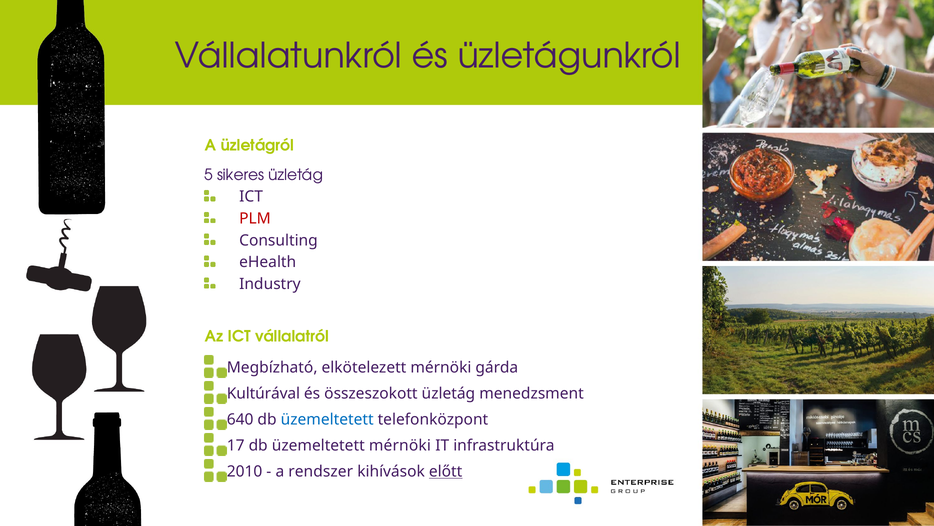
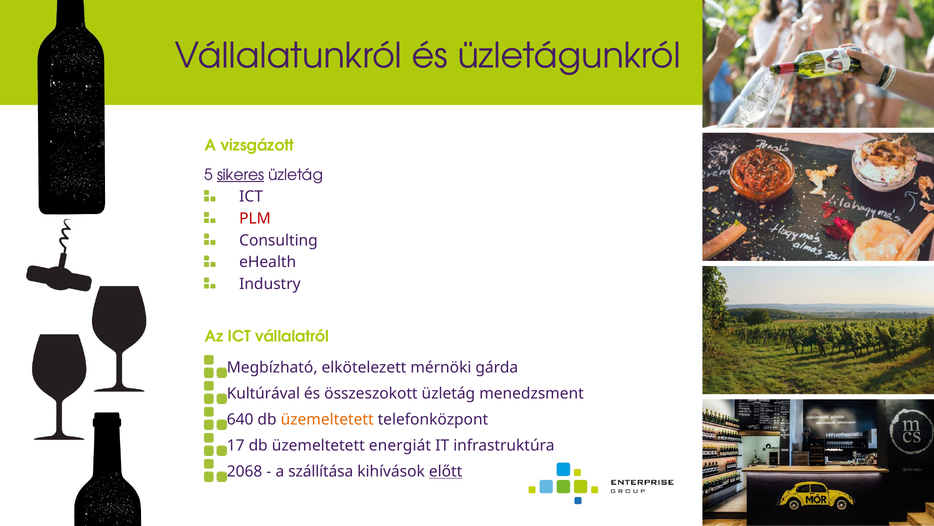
üzletágról: üzletágról -> vizsgázott (257, 145)
sikeres underline: none -> present (241, 175)
üzemeltetett colour: blue -> orange (327, 419)
üzemeltetett mérnöki: mérnöki -> energiát (400, 445)
2010: 2010 -> 2068 (245, 471)
rendszer: rendszer -> szállítása (321, 471)
